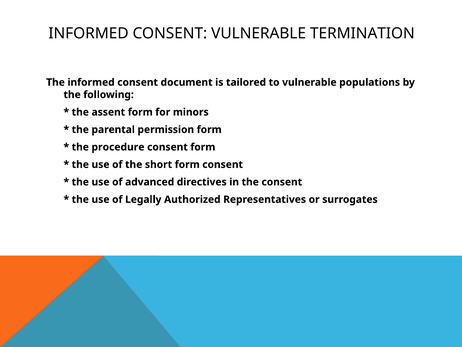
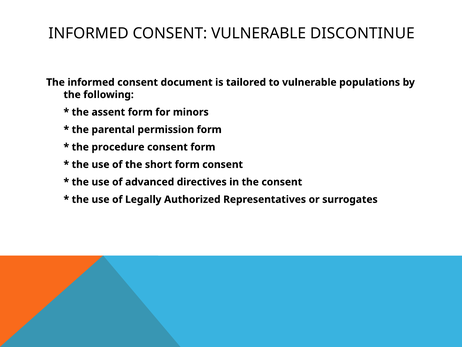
TERMINATION: TERMINATION -> DISCONTINUE (362, 33)
